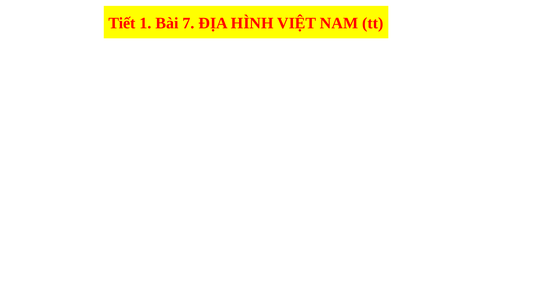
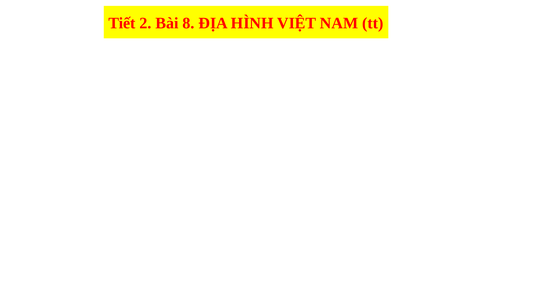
1: 1 -> 2 (145, 23)
7: 7 -> 8 (189, 23)
